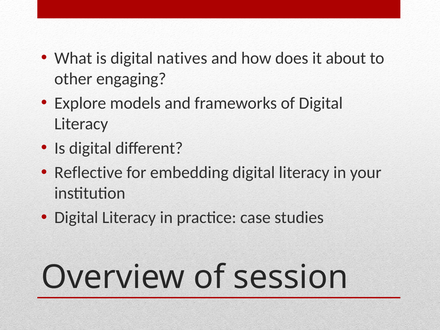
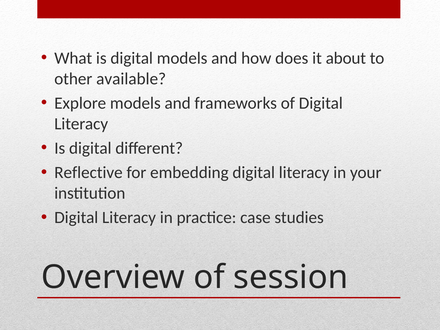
digital natives: natives -> models (182, 58)
engaging: engaging -> available (131, 79)
